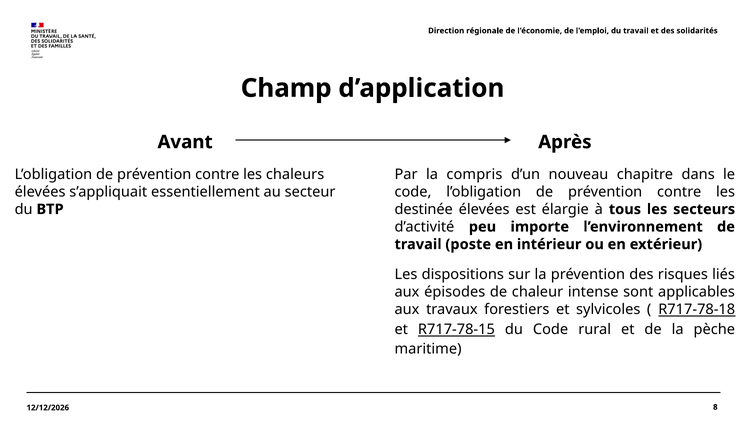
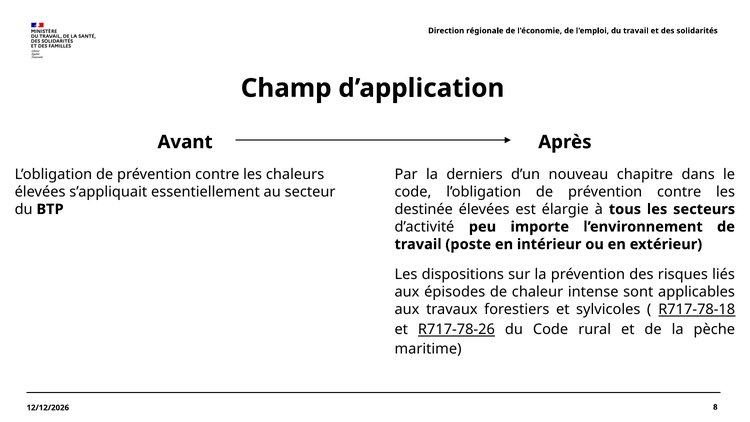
compris: compris -> derniers (475, 174)
R717-78-15: R717-78-15 -> R717-78-26 (456, 329)
